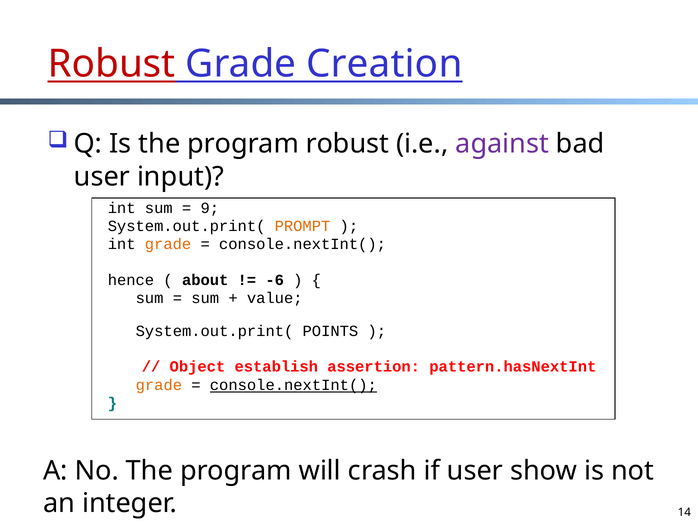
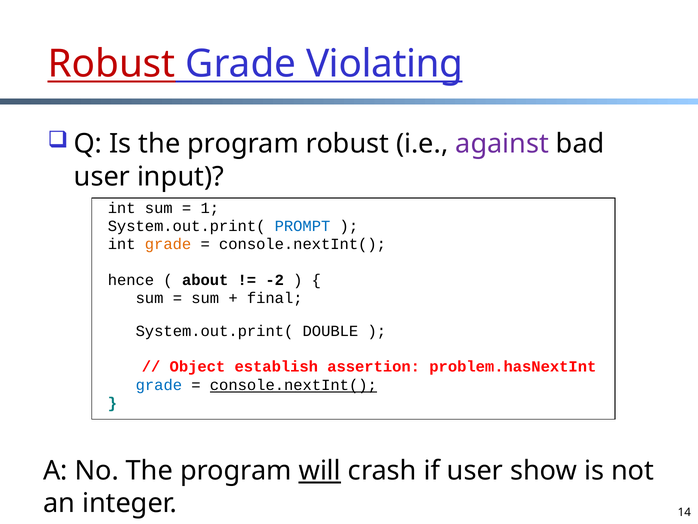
Creation: Creation -> Violating (385, 64)
9: 9 -> 1 (210, 208)
PROMPT colour: orange -> blue (302, 226)
-6: -6 -> -2 (275, 280)
value: value -> final (275, 298)
POINTS: POINTS -> DOUBLE (330, 331)
pattern.hasNextInt: pattern.hasNextInt -> problem.hasNextInt (513, 366)
grade colour: orange -> blue (159, 385)
will underline: none -> present (320, 470)
